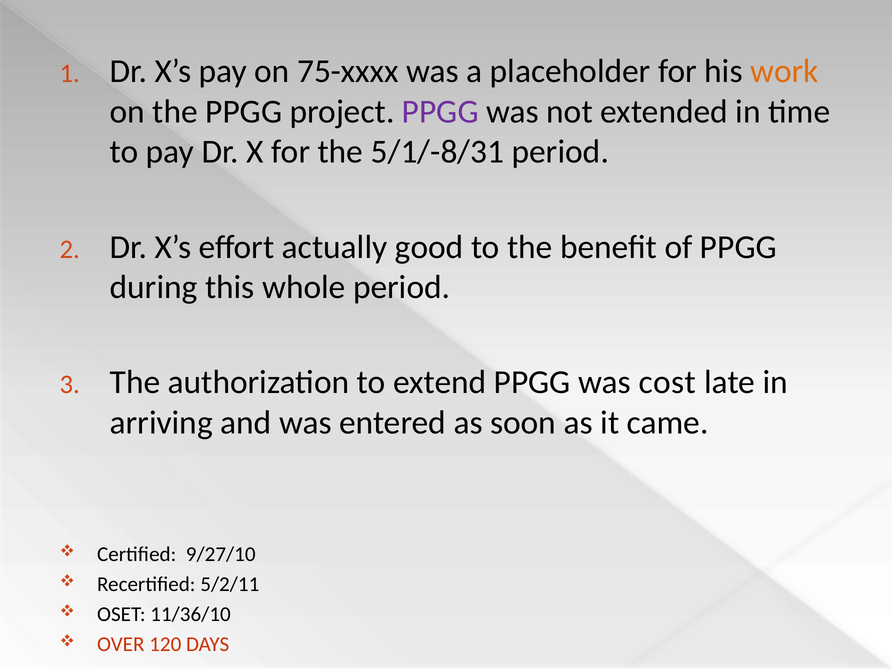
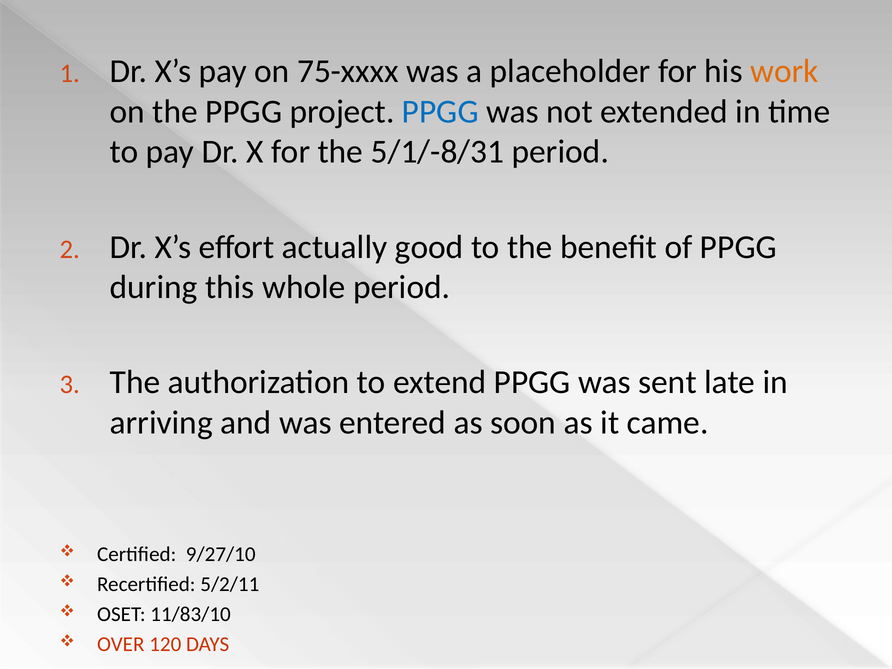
PPGG colour: purple -> blue (440, 112)
cost: cost -> sent (667, 382)
11/36/10: 11/36/10 -> 11/83/10 (191, 614)
